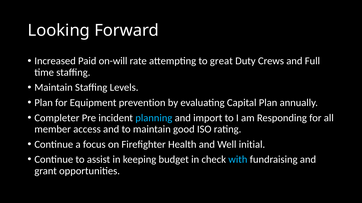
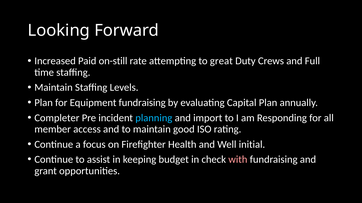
on-will: on-will -> on-still (113, 61)
Equipment prevention: prevention -> fundraising (142, 103)
with colour: light blue -> pink (238, 160)
